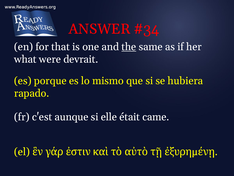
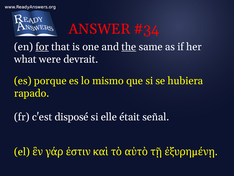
for underline: none -> present (42, 47)
aunque: aunque -> disposé (72, 117)
came: came -> señal (156, 117)
